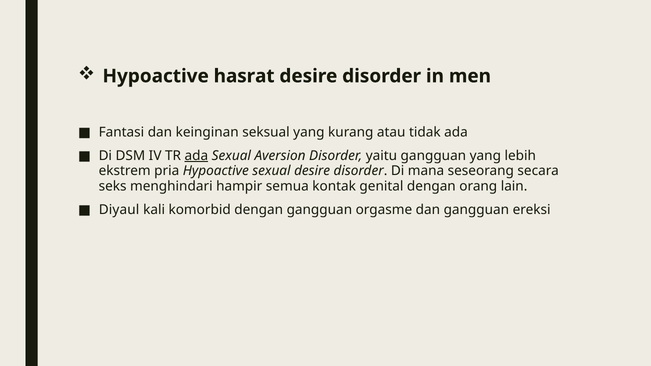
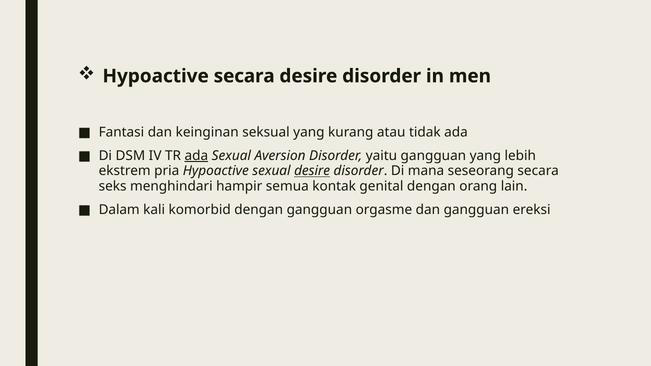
Hypoactive hasrat: hasrat -> secara (244, 76)
desire underline: none -> present (312, 171)
Diyaul: Diyaul -> Dalam (119, 210)
